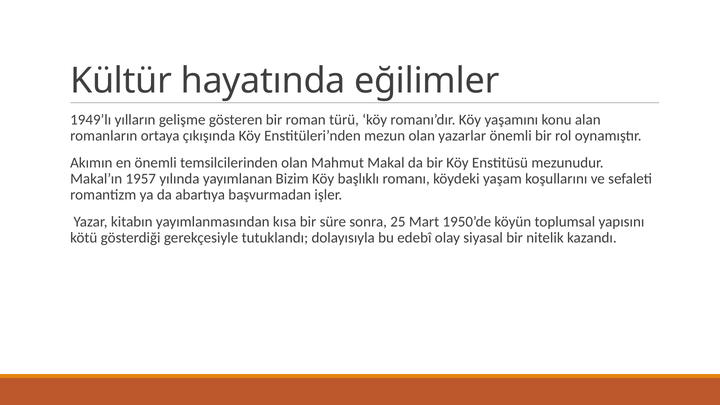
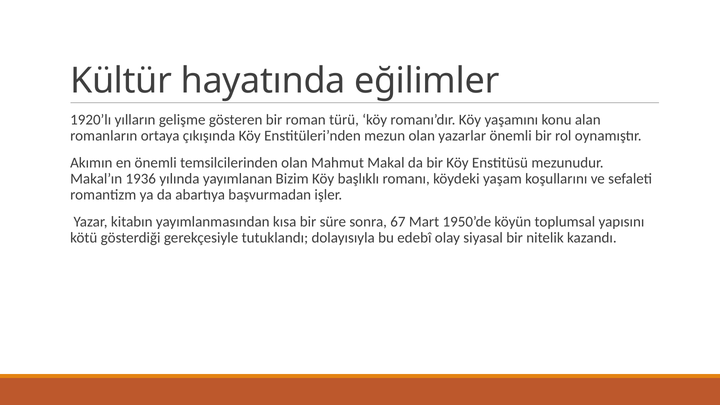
1949’lı: 1949’lı -> 1920’lı (91, 120)
1957: 1957 -> 1936 (141, 179)
25: 25 -> 67 (398, 222)
